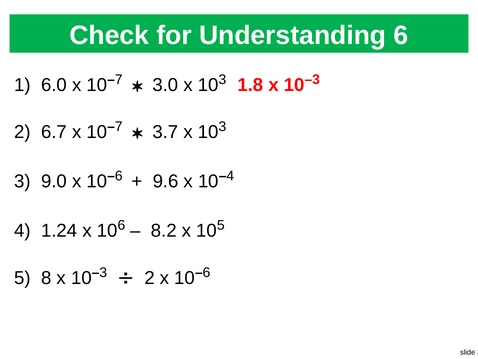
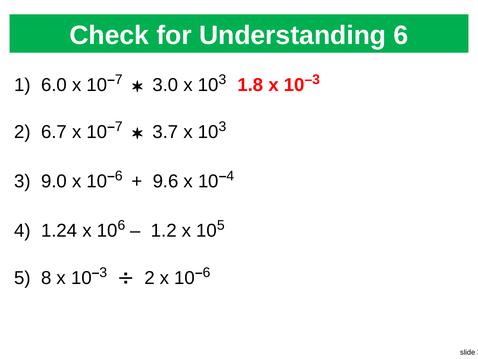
8.2: 8.2 -> 1.2 (164, 230)
